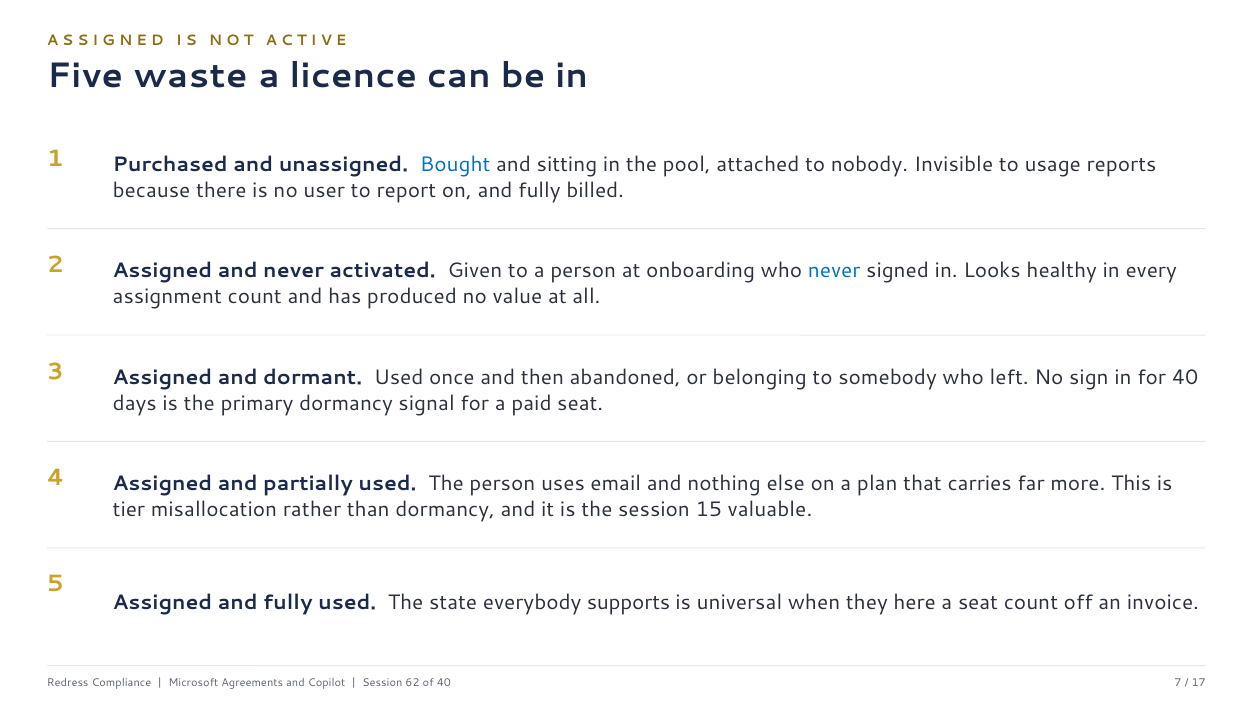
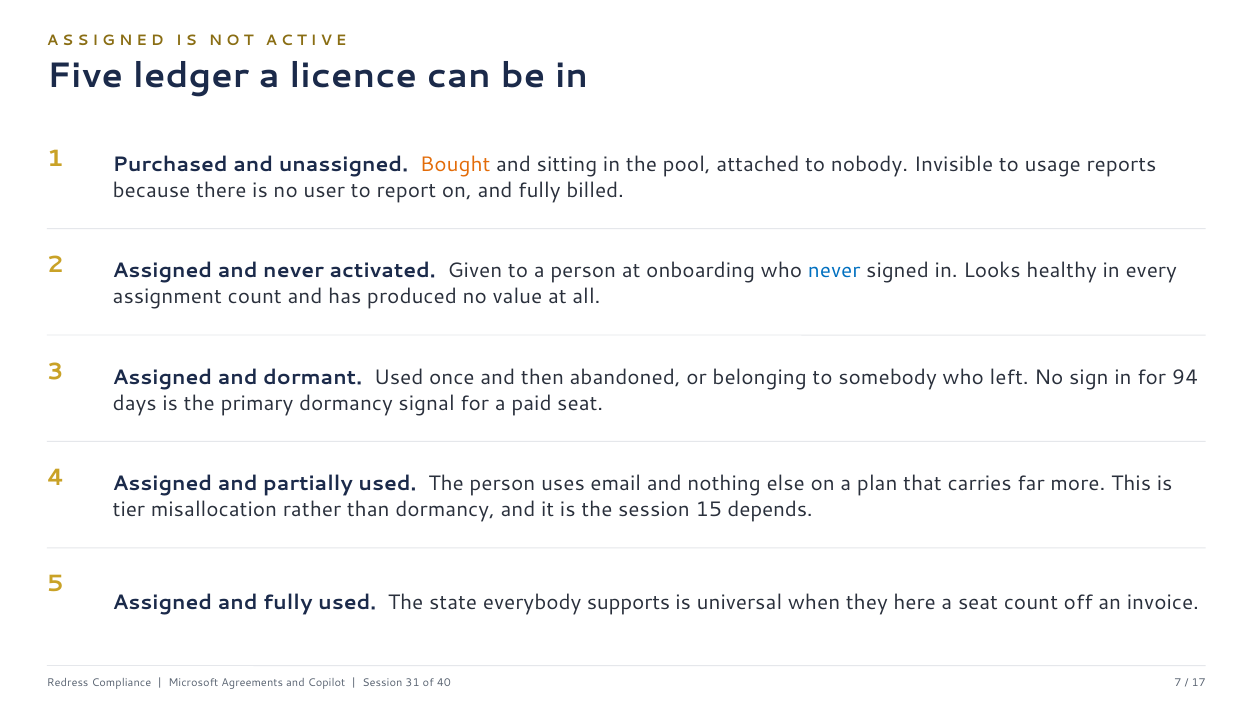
waste: waste -> ledger (191, 76)
Bought colour: blue -> orange (455, 164)
for 40: 40 -> 94 (1185, 377)
valuable: valuable -> depends (770, 510)
62: 62 -> 31 (413, 683)
